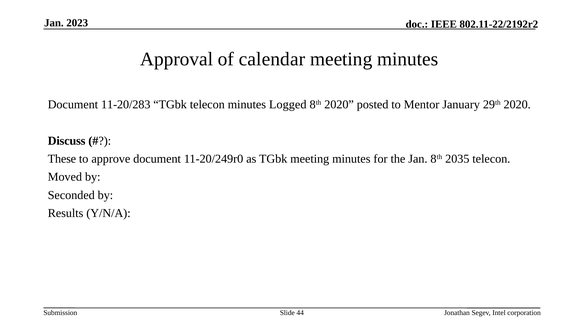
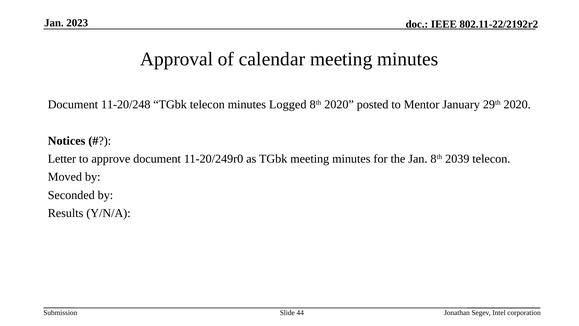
11-20/283: 11-20/283 -> 11-20/248 (126, 104)
Discuss: Discuss -> Notices (67, 141)
These: These -> Letter (62, 159)
2035: 2035 -> 2039 (457, 159)
